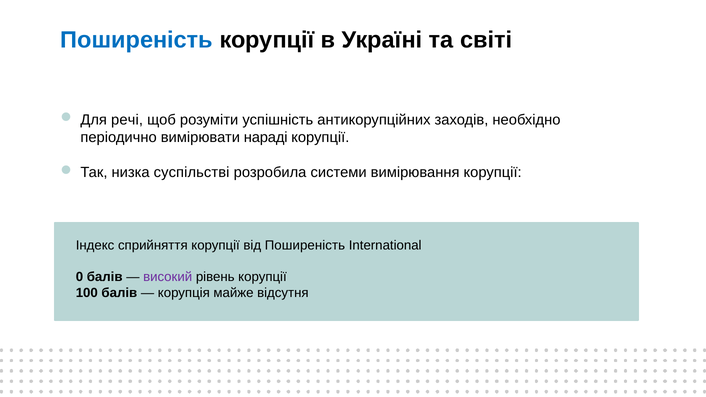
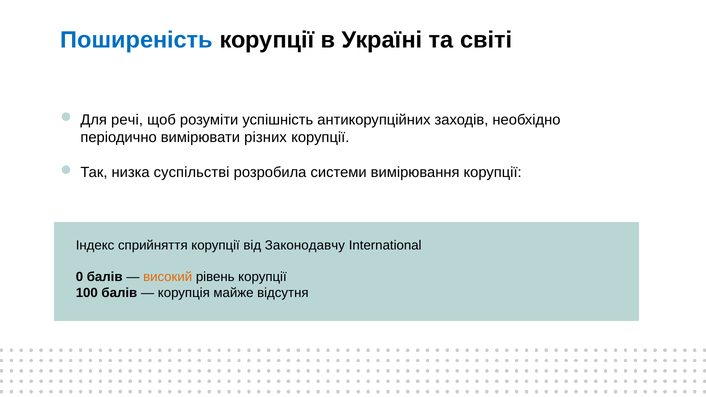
нараді: нараді -> різних (266, 137)
від Поширеність: Поширеність -> Законодавчу (305, 245)
високий colour: purple -> orange (168, 277)
